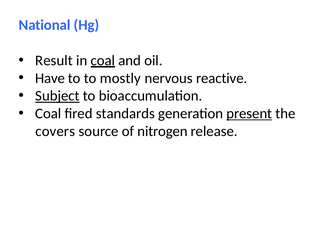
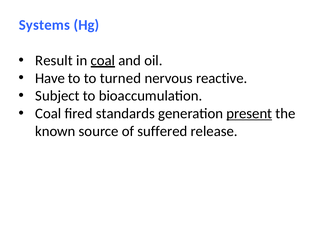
National: National -> Systems (44, 25)
mostly: mostly -> turned (120, 78)
Subject underline: present -> none (57, 96)
covers: covers -> known (55, 131)
nitrogen: nitrogen -> suffered (162, 131)
